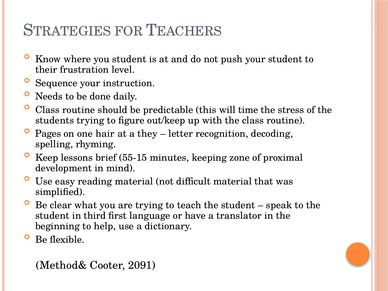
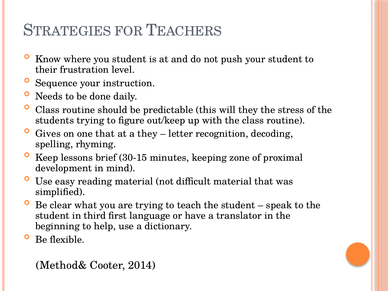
will time: time -> they (248, 110)
Pages: Pages -> Gives (48, 134)
one hair: hair -> that (105, 134)
55-15: 55-15 -> 30-15 (133, 158)
2091: 2091 -> 2014 (142, 265)
